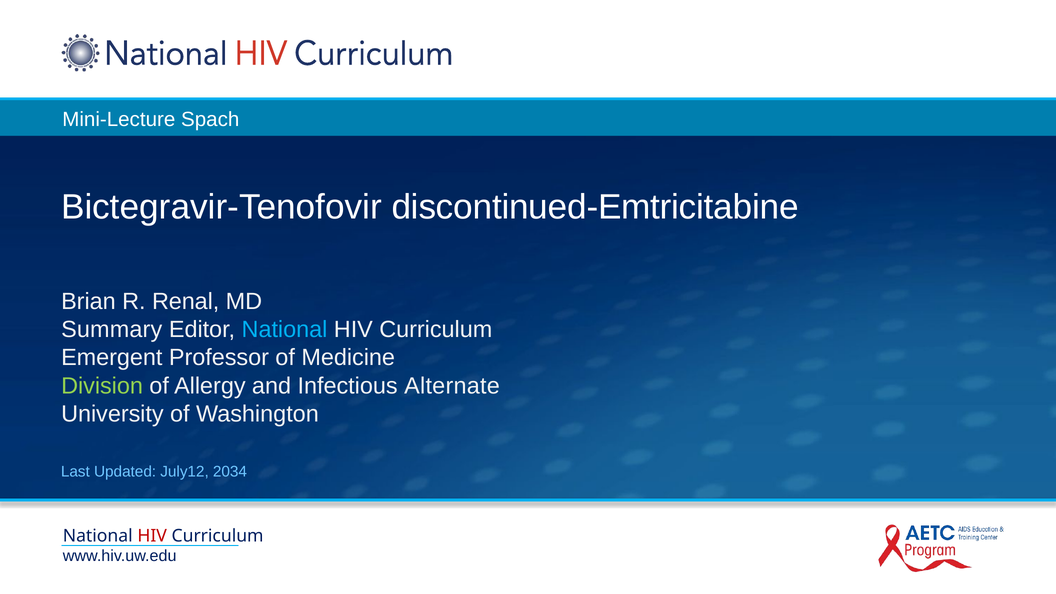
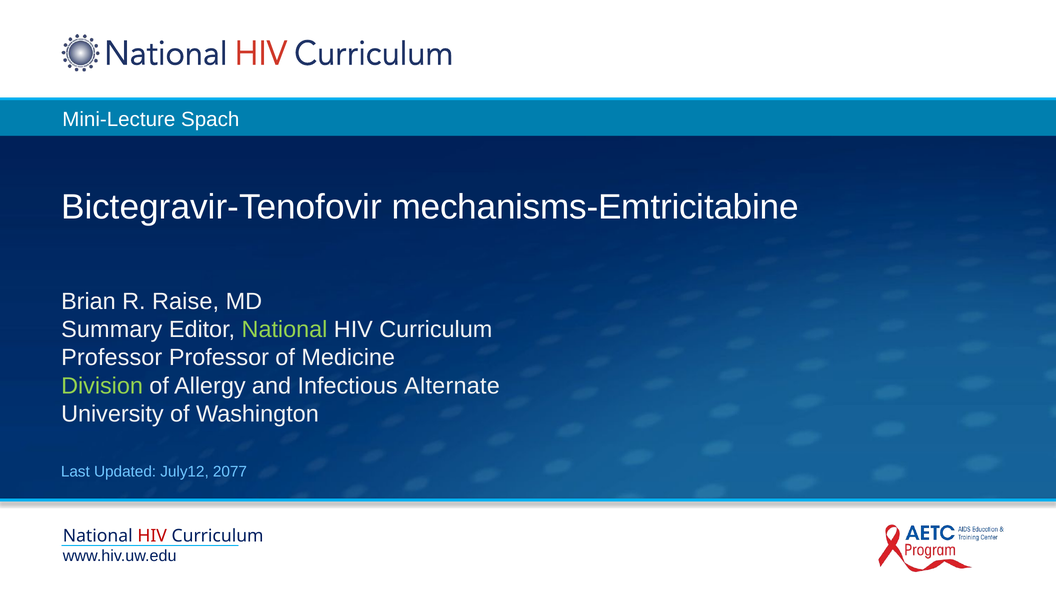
discontinued-Emtricitabine: discontinued-Emtricitabine -> mechanisms-Emtricitabine (595, 207)
Renal: Renal -> Raise (186, 301)
National colour: light blue -> light green (284, 330)
Emergent: Emergent -> Professor (112, 358)
2034: 2034 -> 2077 (230, 471)
